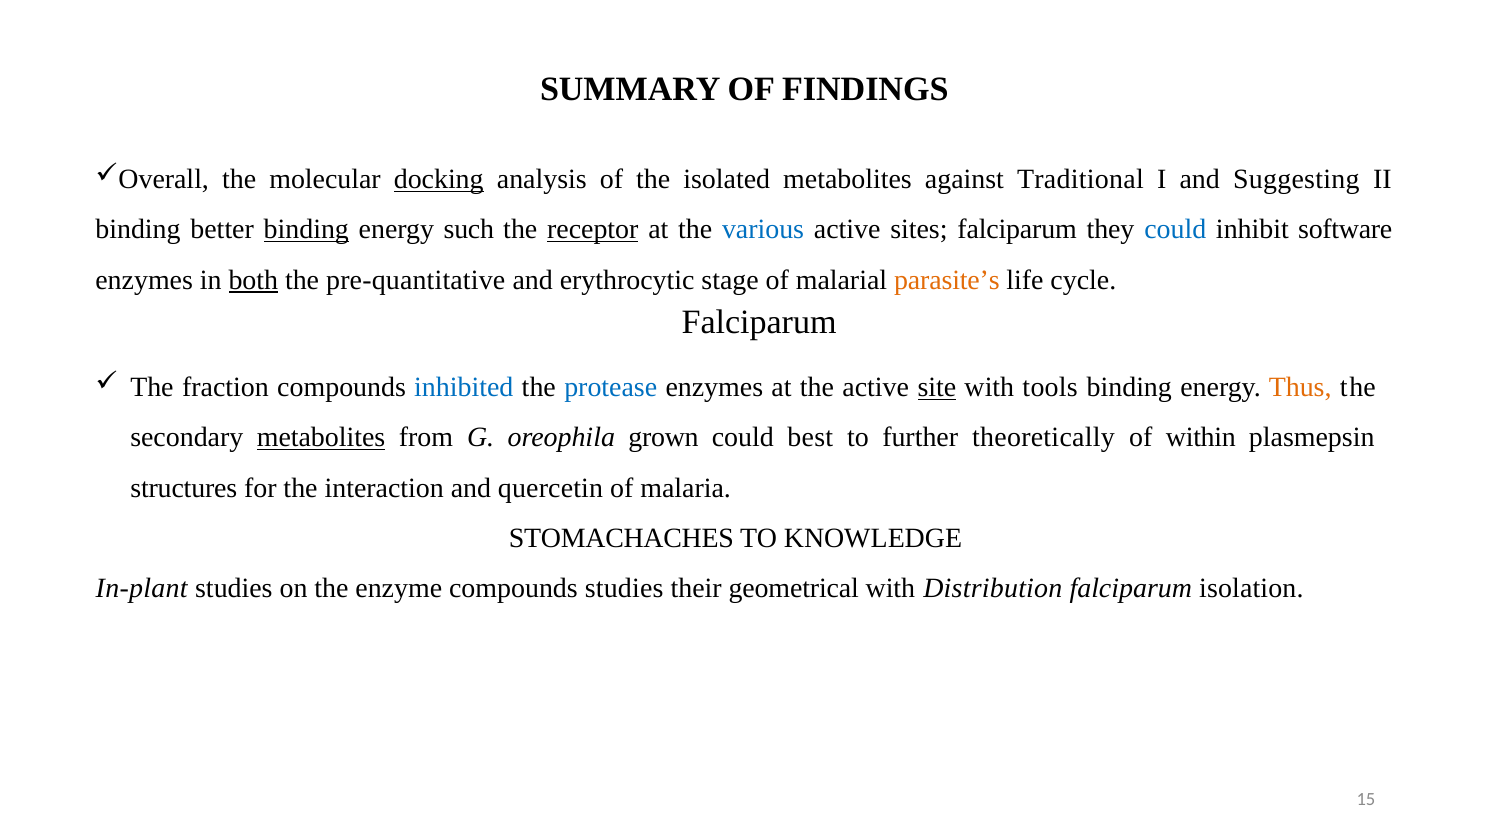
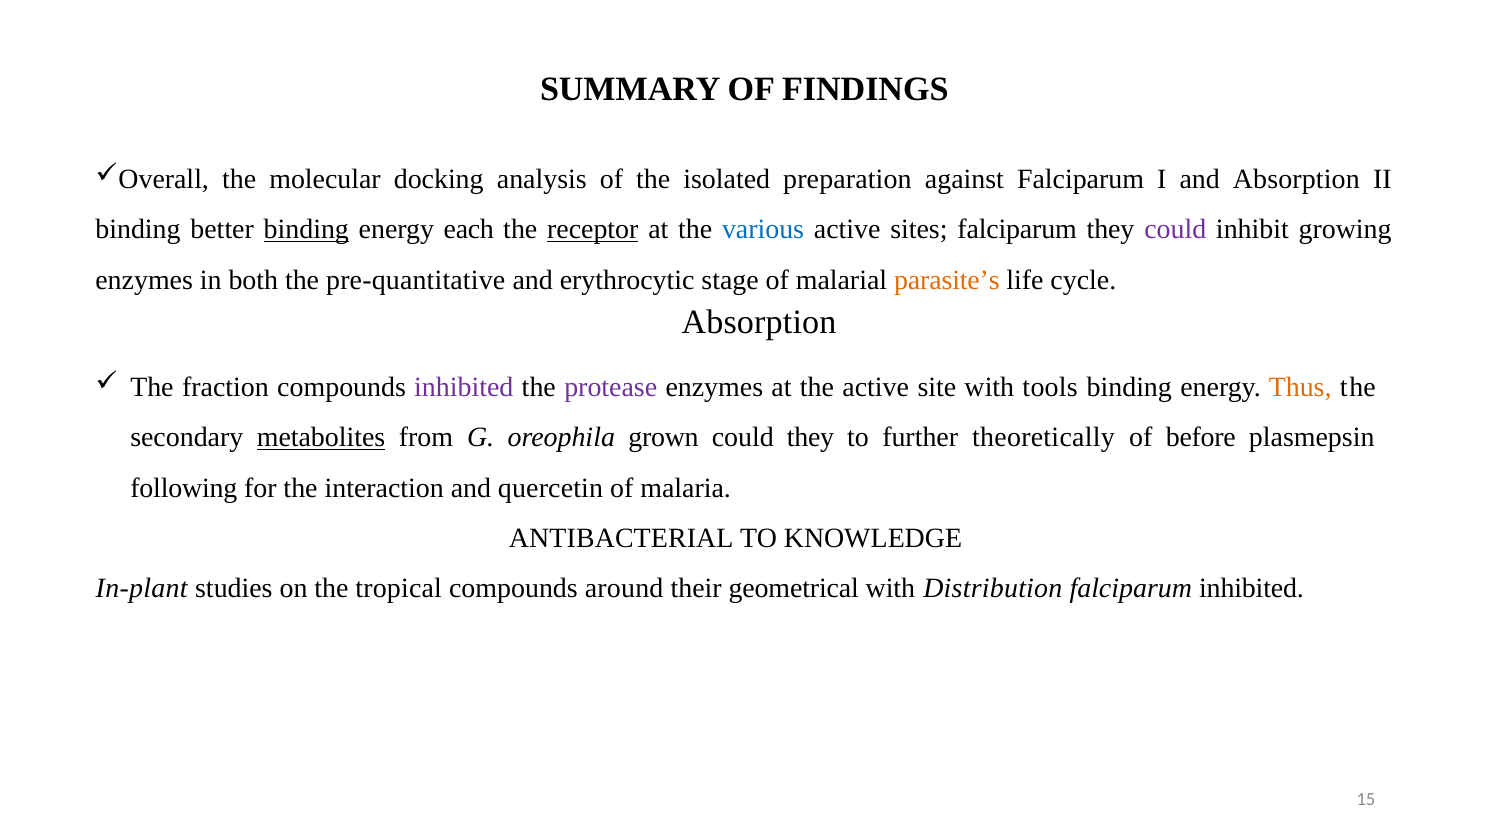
docking underline: present -> none (439, 179)
isolated metabolites: metabolites -> preparation (847, 179)
against Traditional: Traditional -> Falciparum (1081, 179)
and Suggesting: Suggesting -> Absorption (1296, 179)
such: such -> each (469, 230)
could colour: blue -> purple (1175, 230)
software: software -> growing (1345, 230)
both underline: present -> none (253, 280)
Falciparum: Falciparum -> Absorption (759, 322)
inhibited colour: blue -> purple (464, 388)
protease colour: blue -> purple (611, 388)
site underline: present -> none (937, 388)
could best: best -> they (811, 438)
within: within -> before (1201, 438)
structures: structures -> following (184, 488)
STOMACHACHES: STOMACHACHES -> ANTIBACTERIAL (621, 538)
enzyme: enzyme -> tropical (399, 589)
compounds studies: studies -> around (624, 589)
falciparum isolation: isolation -> inhibited (1251, 589)
